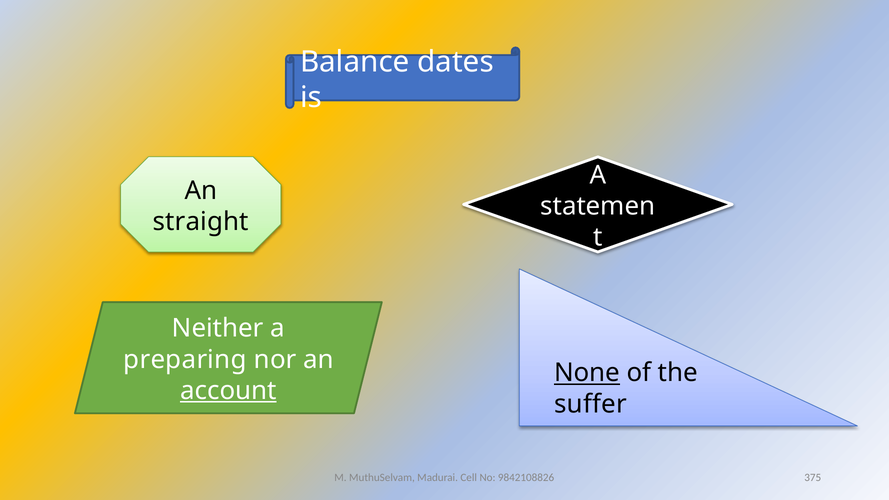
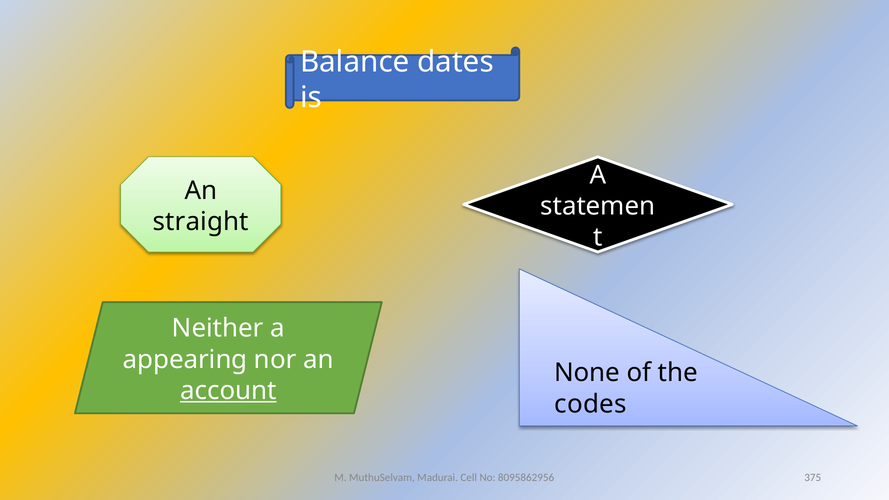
preparing: preparing -> appearing (185, 360)
None underline: present -> none (587, 373)
suffer: suffer -> codes (591, 404)
9842108826: 9842108826 -> 8095862956 (526, 477)
